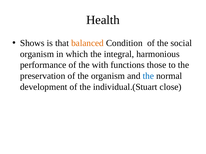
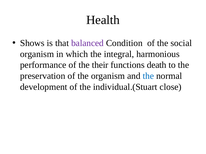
balanced colour: orange -> purple (87, 43)
with: with -> their (100, 65)
those: those -> death (157, 65)
